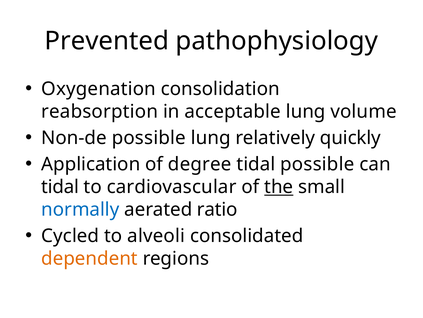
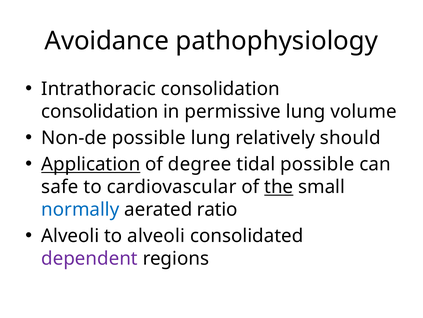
Prevented: Prevented -> Avoidance (107, 41)
Oxygenation: Oxygenation -> Intrathoracic (99, 89)
reabsorption: reabsorption -> consolidation (100, 111)
acceptable: acceptable -> permissive (233, 111)
quickly: quickly -> should (350, 138)
Application underline: none -> present (91, 164)
tidal: tidal -> safe (60, 187)
Cycled: Cycled -> Alveoli (70, 235)
dependent colour: orange -> purple (90, 258)
